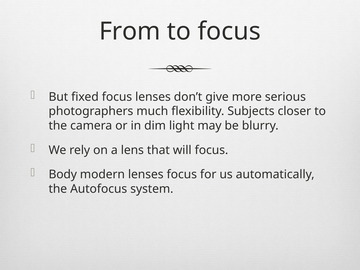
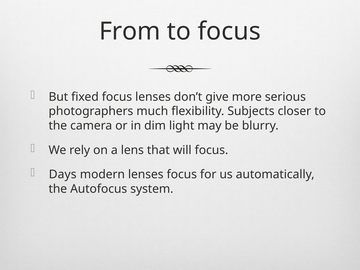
Body: Body -> Days (63, 174)
